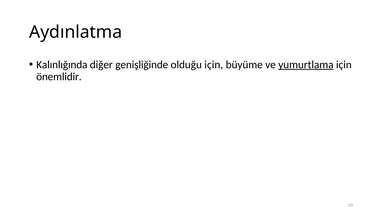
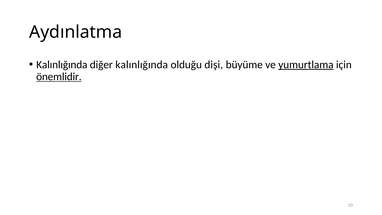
diğer genişliğinde: genişliğinde -> kalınlığında (142, 65)
olduğu için: için -> dişi (214, 65)
önemlidir underline: none -> present (59, 77)
